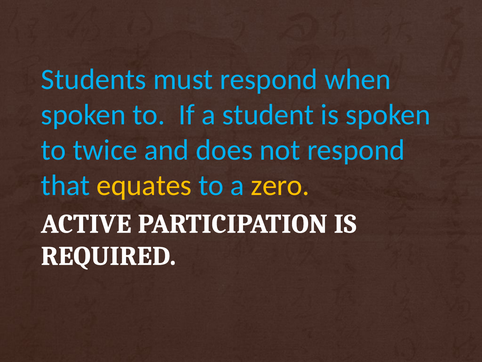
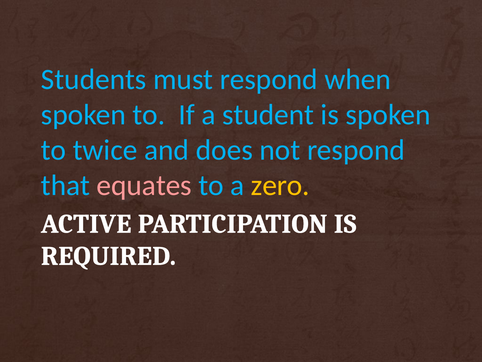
equates colour: yellow -> pink (144, 185)
